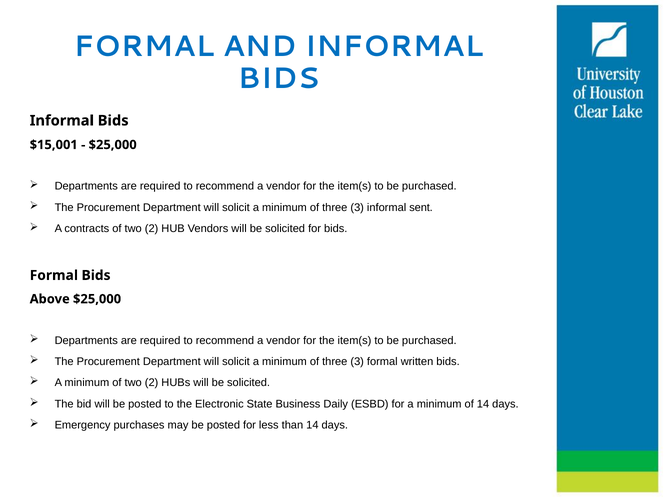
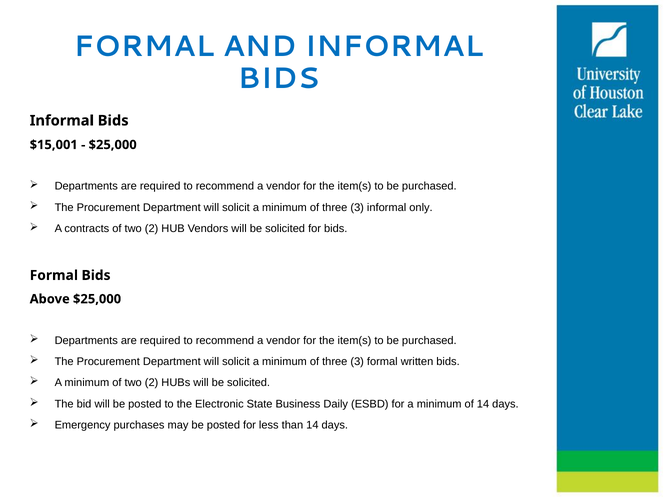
sent: sent -> only (421, 207)
